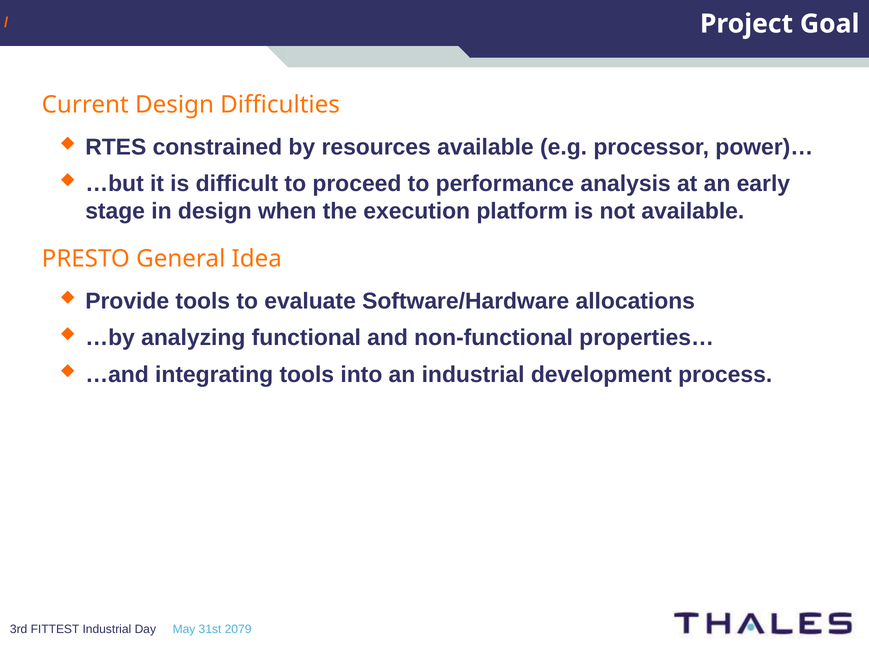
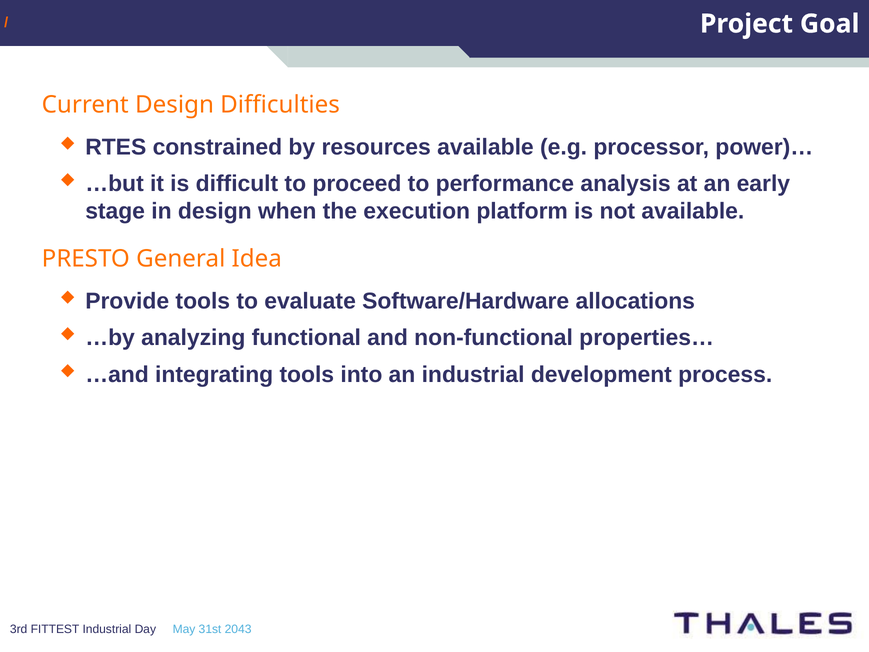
2079: 2079 -> 2043 (238, 629)
